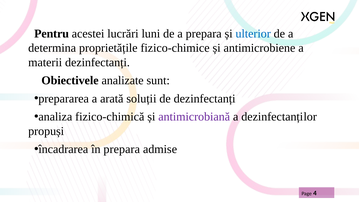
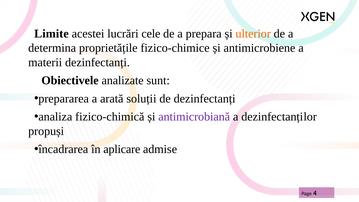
Pentru: Pentru -> Limite (51, 34)
luni: luni -> cele (151, 34)
ulterior colour: blue -> orange (253, 34)
în prepara: prepara -> aplicare (122, 149)
